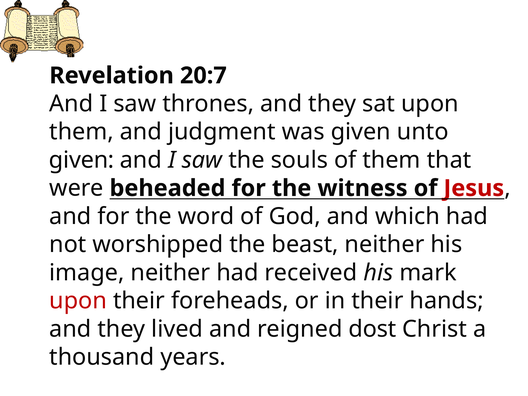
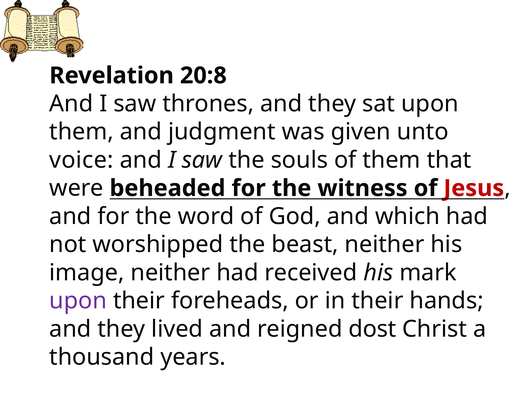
20:7: 20:7 -> 20:8 (203, 76)
given: given -> voice (81, 160)
upon colour: red -> purple (78, 301)
